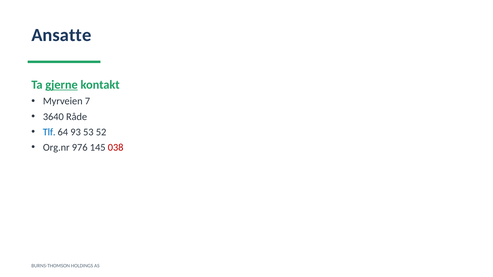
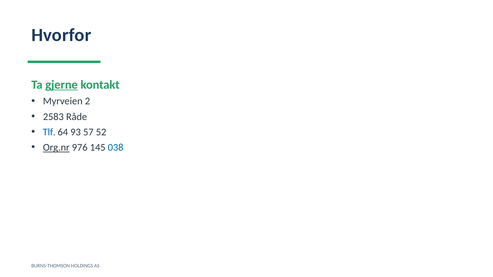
Ansatte: Ansatte -> Hvorfor (61, 35)
7: 7 -> 2 (87, 101)
3640: 3640 -> 2583 (53, 117)
53: 53 -> 57 (88, 132)
Org.nr underline: none -> present (56, 148)
038 colour: red -> blue (116, 148)
